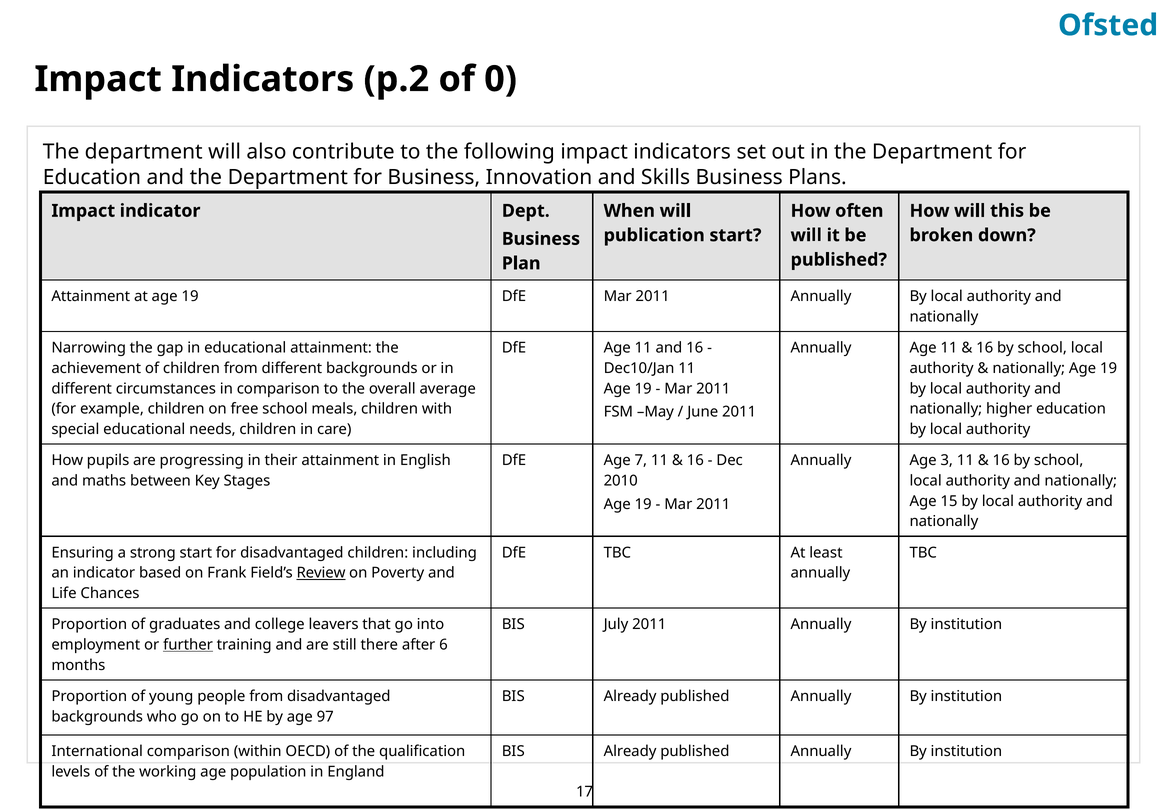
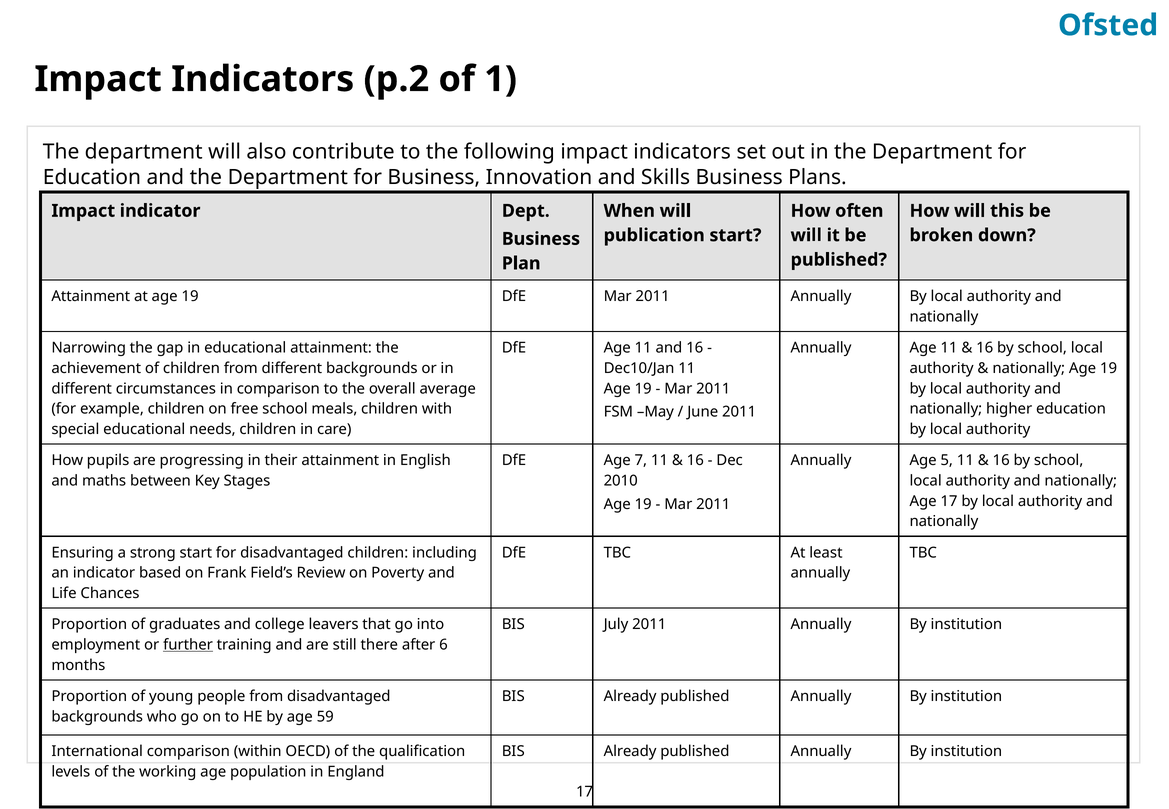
0: 0 -> 1 (501, 79)
3: 3 -> 5 (947, 461)
Age 15: 15 -> 17 (949, 501)
Review underline: present -> none (321, 573)
97: 97 -> 59 (325, 717)
